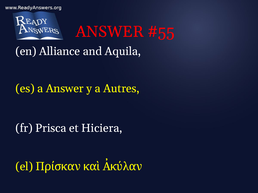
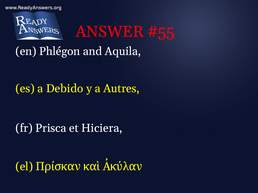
Alliance: Alliance -> Phlégon (60, 51)
a Answer: Answer -> Debido (65, 89)
